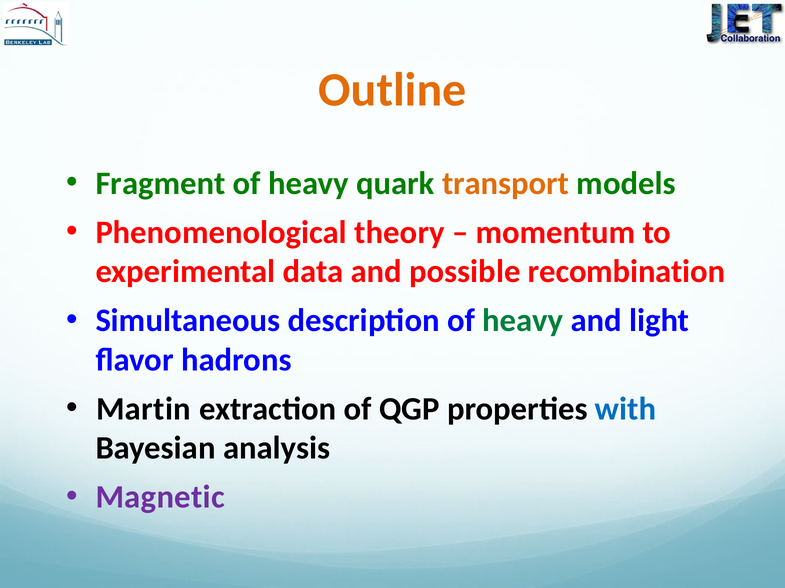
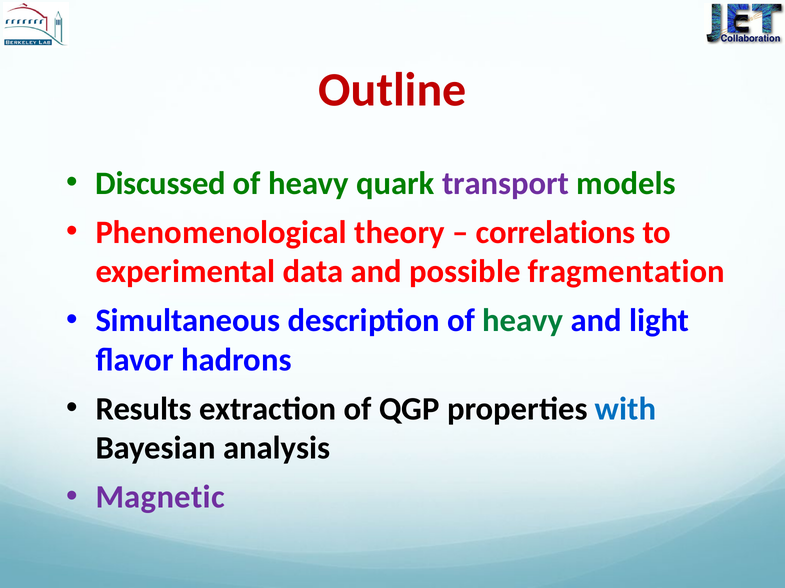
Outline colour: orange -> red (392, 90)
Fragment: Fragment -> Discussed (161, 184)
transport colour: orange -> purple (506, 184)
momentum: momentum -> correlations (556, 233)
recombination: recombination -> fragmentation (626, 272)
Martin: Martin -> Results (144, 409)
